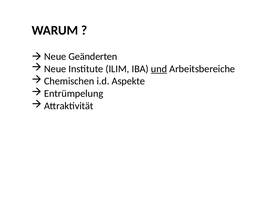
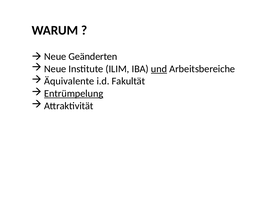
Chemischen: Chemischen -> Äquivalente (69, 81)
Aspekte: Aspekte -> Fakultät (128, 81)
Entrümpelung underline: none -> present (74, 93)
